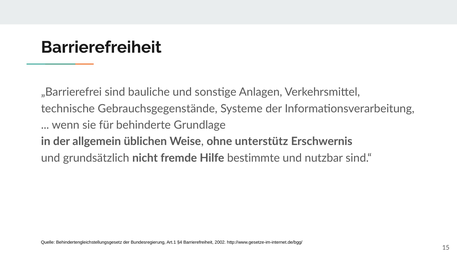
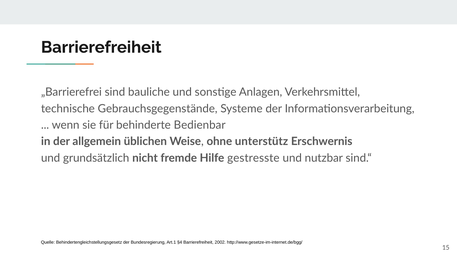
Grundlage: Grundlage -> Bedienbar (200, 125)
bestimmte: bestimmte -> gestresste (253, 158)
